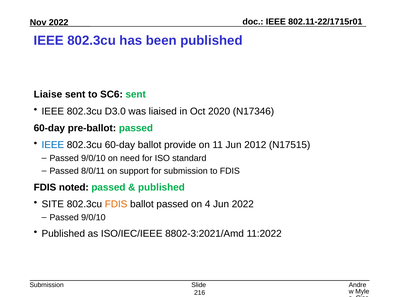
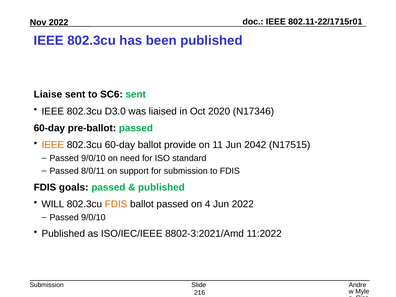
IEEE colour: blue -> orange (53, 145)
2012: 2012 -> 2042 (255, 145)
noted: noted -> goals (74, 187)
SITE: SITE -> WILL (53, 204)
